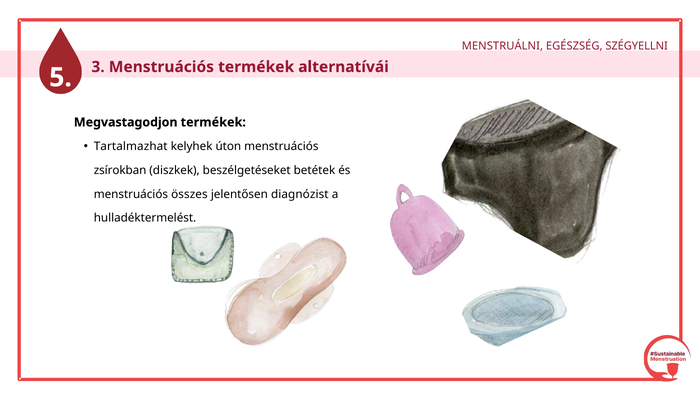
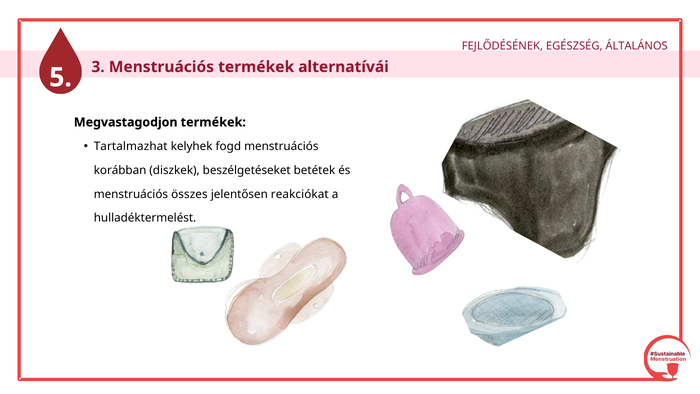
MENSTRUÁLNI: MENSTRUÁLNI -> FEJLŐDÉSÉNEK (502, 46)
SZÉGYELLNI: SZÉGYELLNI -> ÁLTALÁNOS (637, 46)
úton: úton -> fogd (228, 146)
zsírokban: zsírokban -> korábban (120, 170)
diagnózist: diagnózist -> reakciókat (300, 194)
